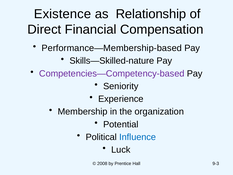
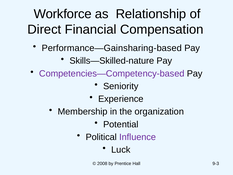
Existence: Existence -> Workforce (63, 14)
Performance—Membership-based: Performance—Membership-based -> Performance—Gainsharing-based (112, 48)
Influence colour: blue -> purple (138, 137)
